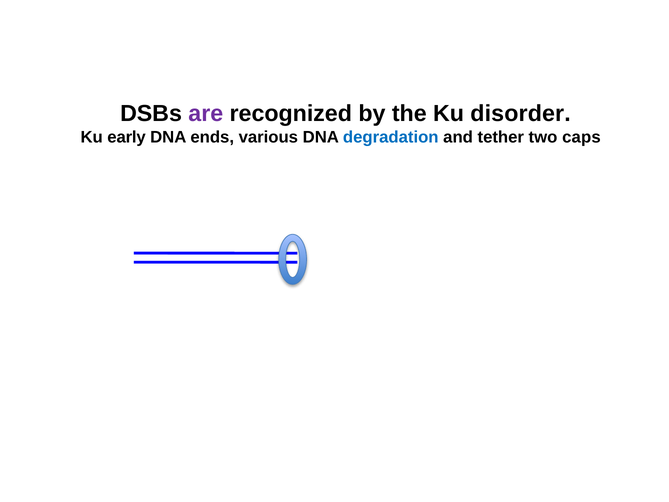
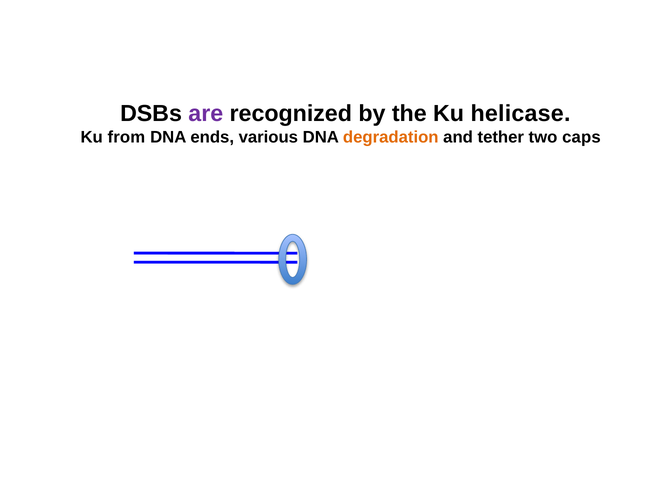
disorder: disorder -> helicase (520, 114)
early: early -> from (126, 137)
degradation colour: blue -> orange (391, 137)
